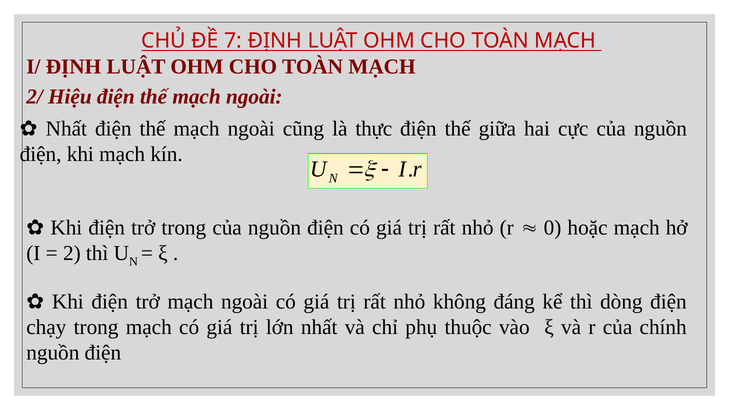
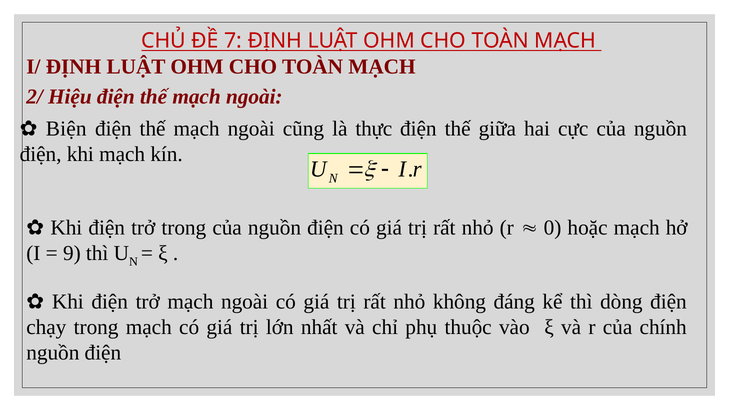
Nhất: Nhất -> Biện (66, 129)
2: 2 -> 9 (72, 253)
